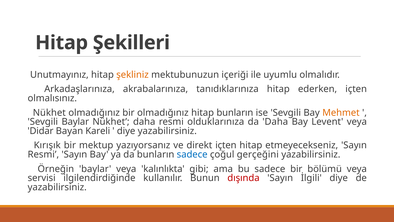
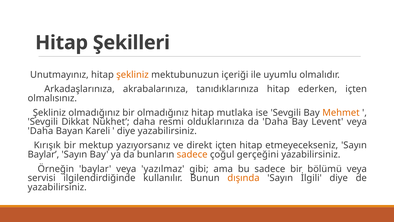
Nükhet: Nükhet -> Şekliniz (49, 112)
hitap bunların: bunların -> mutlaka (235, 112)
Sevgili Baylar: Baylar -> Dikkat (75, 122)
Didar: Didar -> Daha (40, 131)
Resmi: Resmi -> Baylar (43, 154)
sadece colour: blue -> orange (192, 154)
kalınlıkta: kalınlıkta -> yazılmaz (163, 169)
dışında colour: red -> orange (243, 178)
